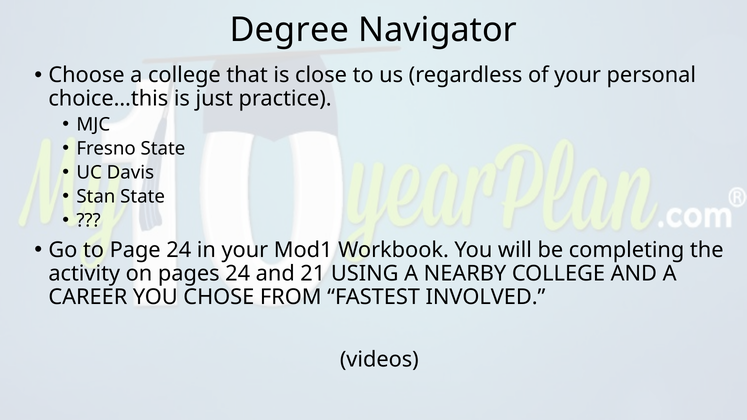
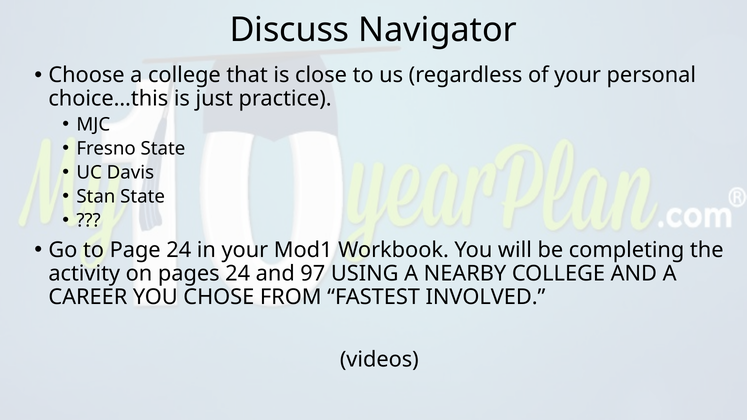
Degree: Degree -> Discuss (289, 30)
21: 21 -> 97 (313, 274)
